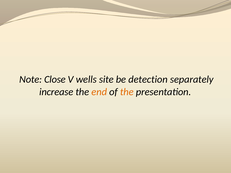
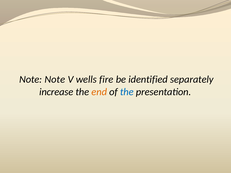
Note Close: Close -> Note (55, 79)
site: site -> fire (106, 79)
detection: detection -> identified (148, 79)
the colour: orange -> blue (127, 92)
